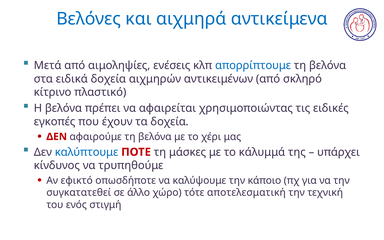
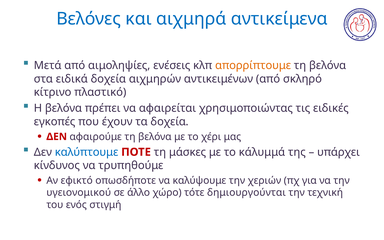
απορρίπτουμε colour: blue -> orange (253, 65)
κάποιο: κάποιο -> χεριών (264, 180)
συγκατατεθεί: συγκατατεθεί -> υγειονομικού (79, 193)
αποτελεσματική: αποτελεσματική -> δημιουργούνται (246, 193)
